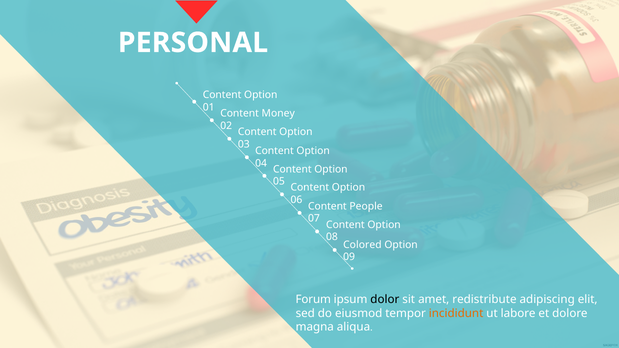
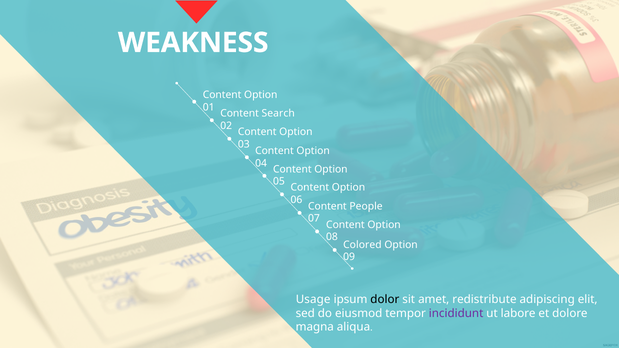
PERSONAL: PERSONAL -> WEAKNESS (193, 43)
Money: Money -> Search (278, 113)
Forum: Forum -> Usage (313, 299)
incididunt colour: orange -> purple (456, 313)
